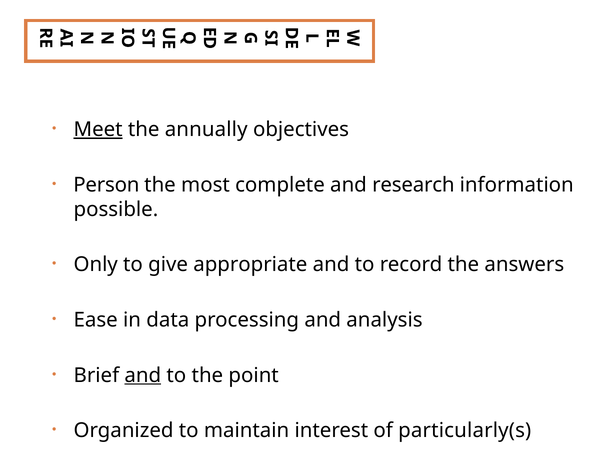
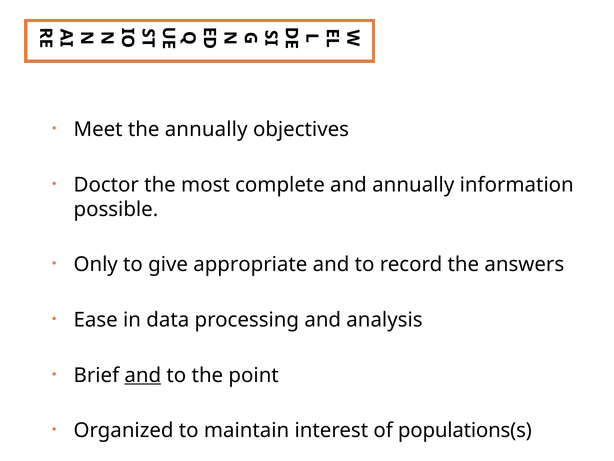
Meet underline: present -> none (98, 129)
Person: Person -> Doctor (106, 185)
and research: research -> annually (413, 185)
particularly(s: particularly(s -> populations(s (465, 430)
